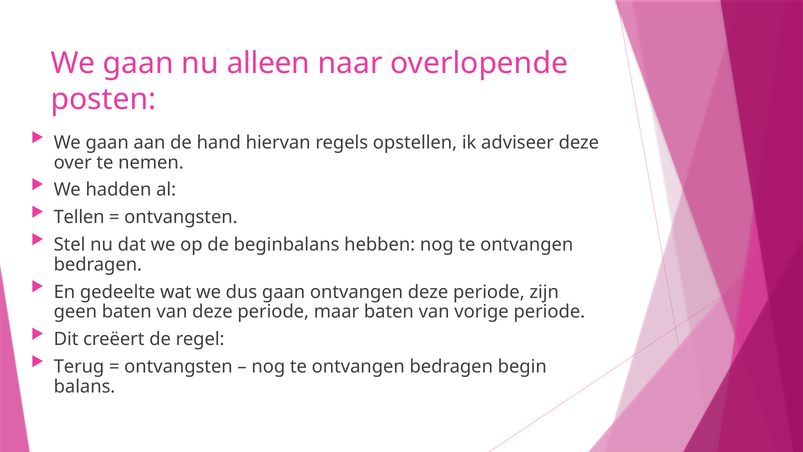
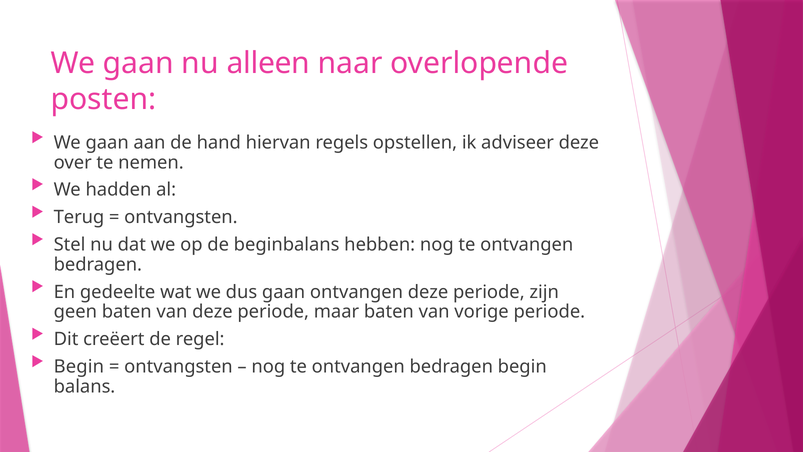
Tellen: Tellen -> Terug (79, 217)
Terug: Terug -> Begin (79, 366)
